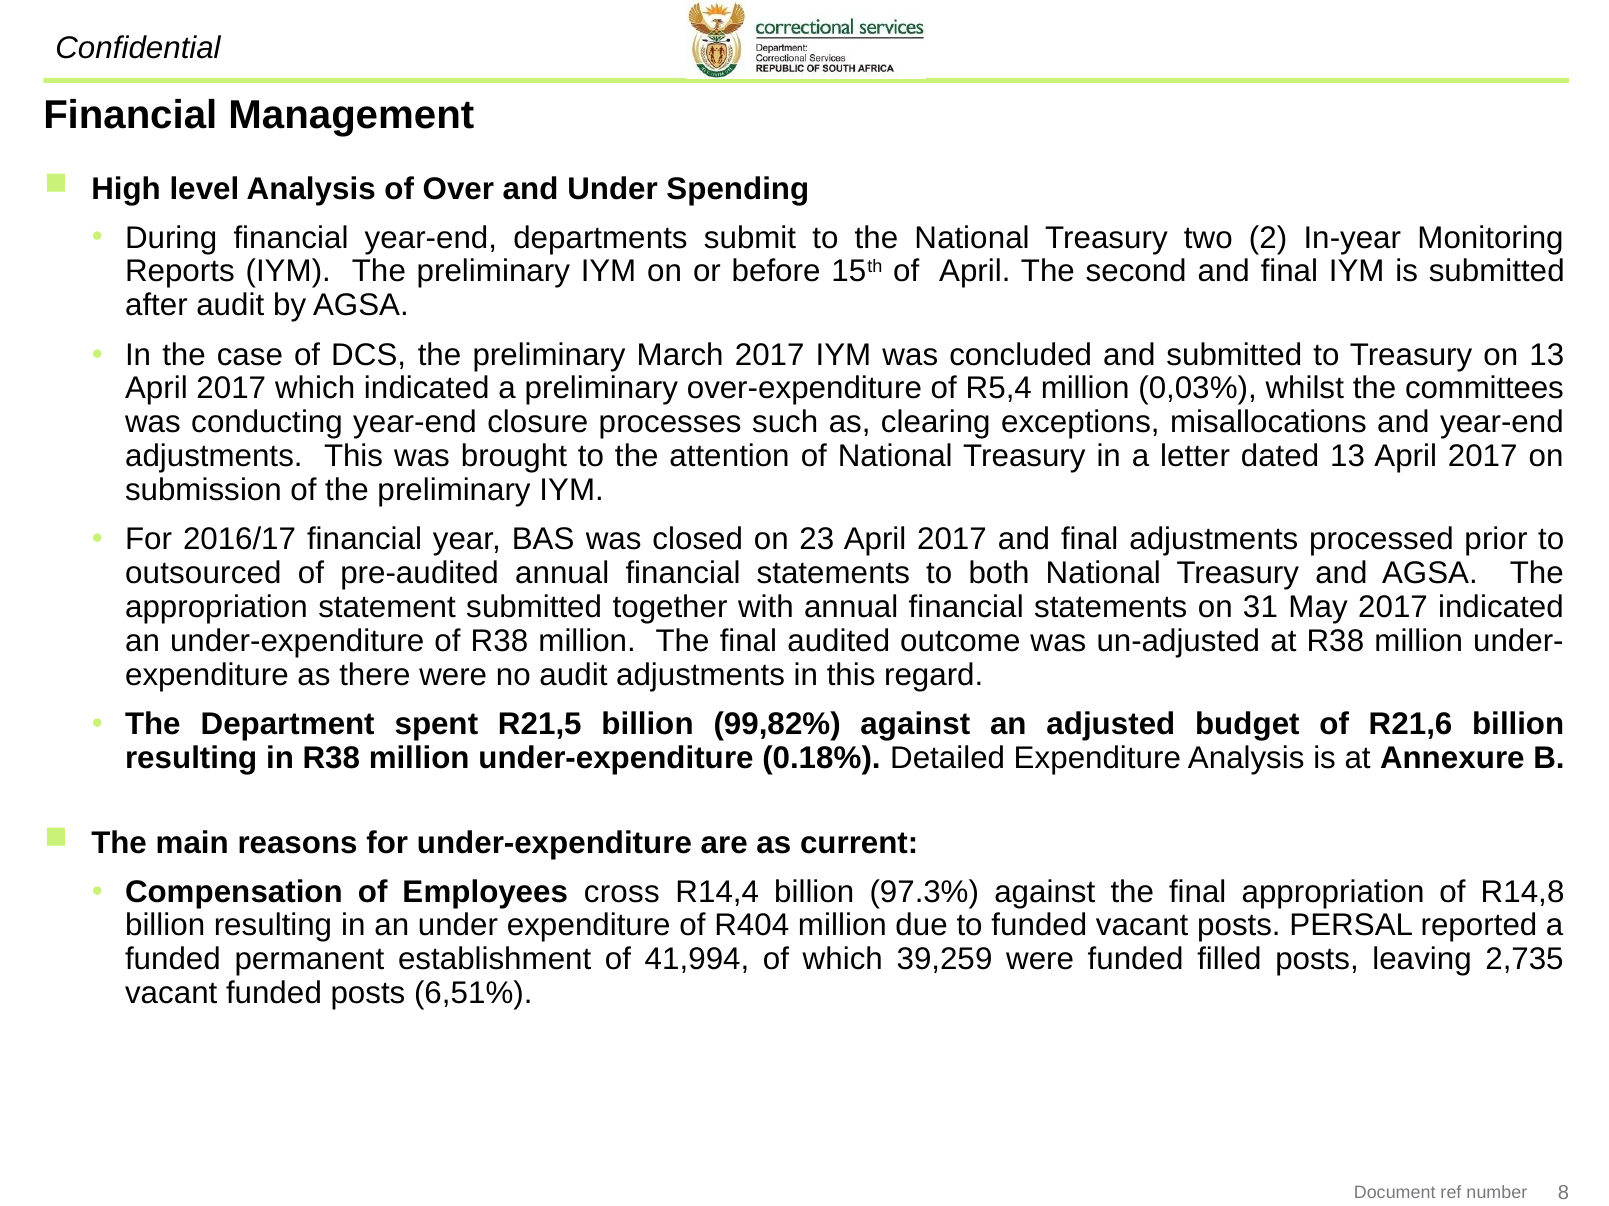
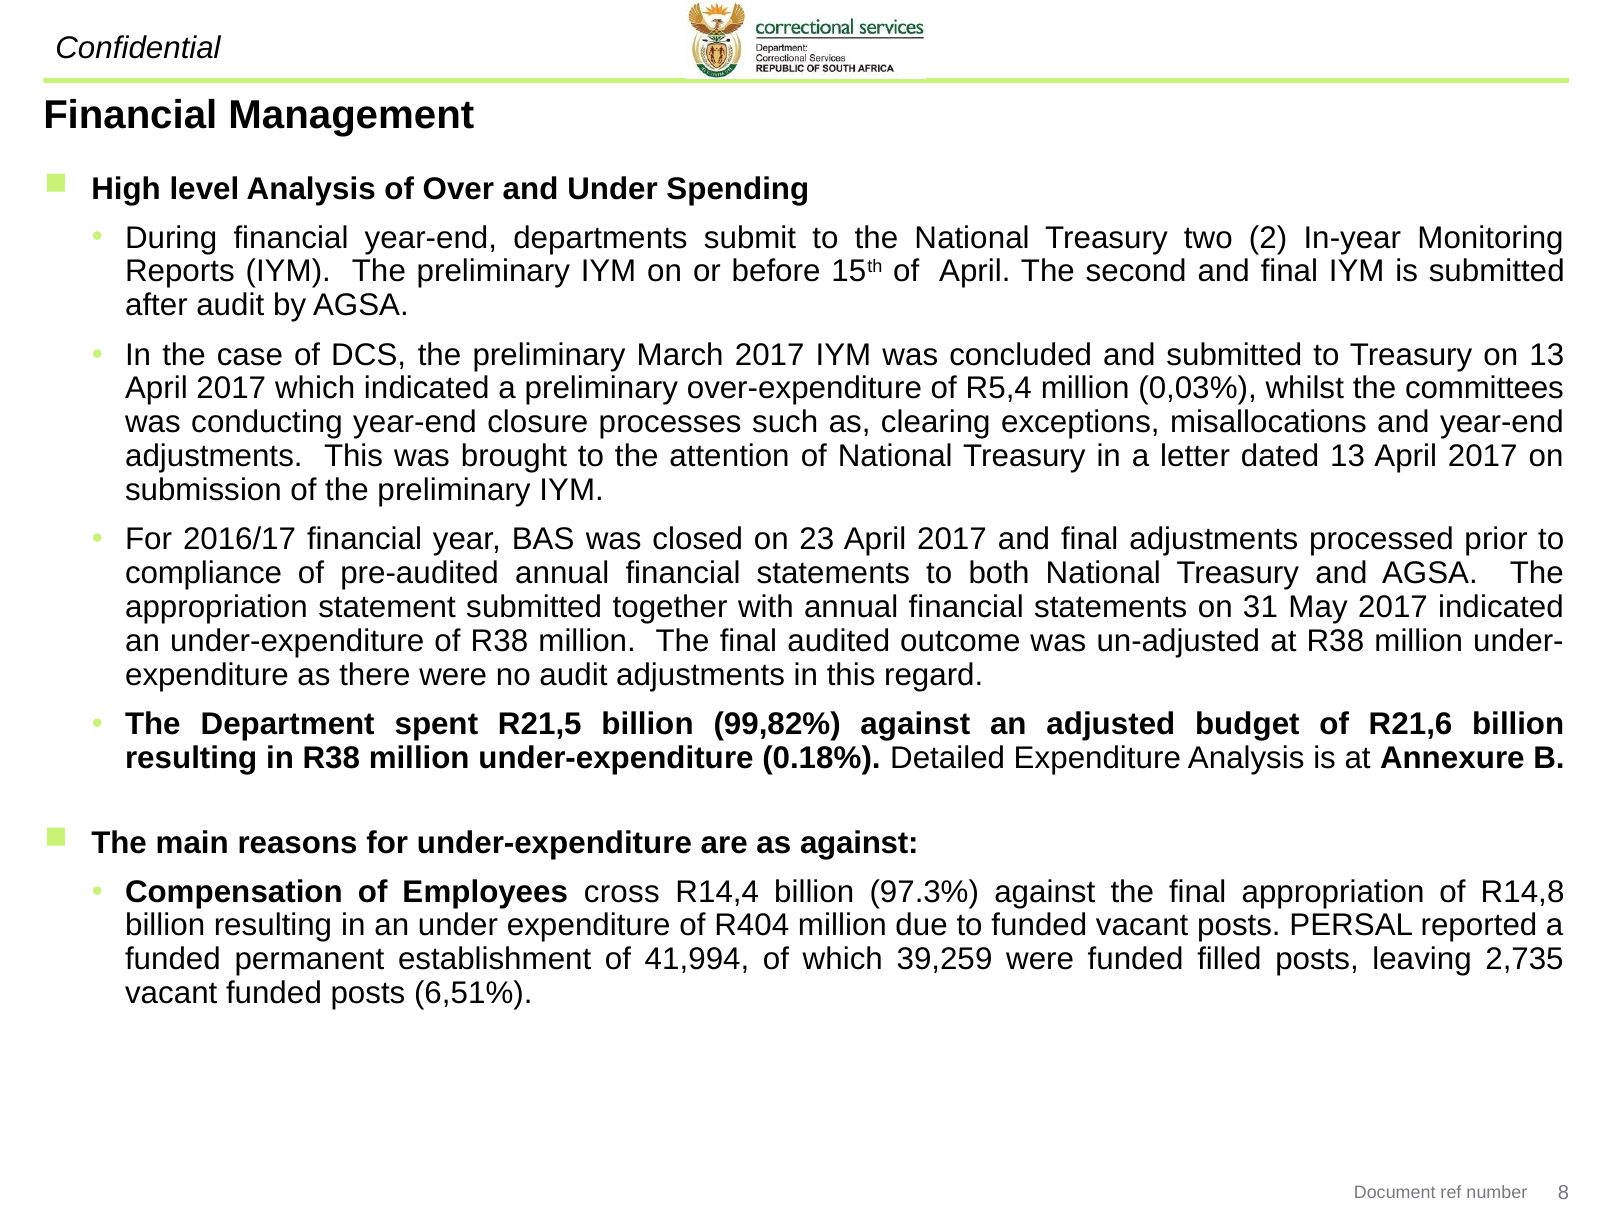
outsourced: outsourced -> compliance (204, 574)
as current: current -> against (859, 843)
